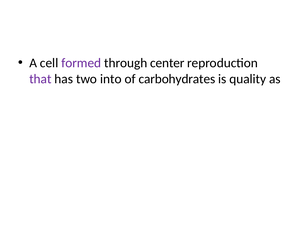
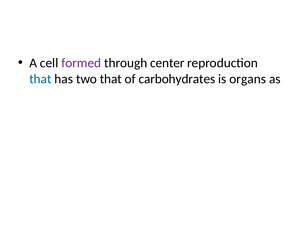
that colour: purple -> blue (40, 79)
two into: into -> that (111, 79)
quality: quality -> organs (248, 79)
